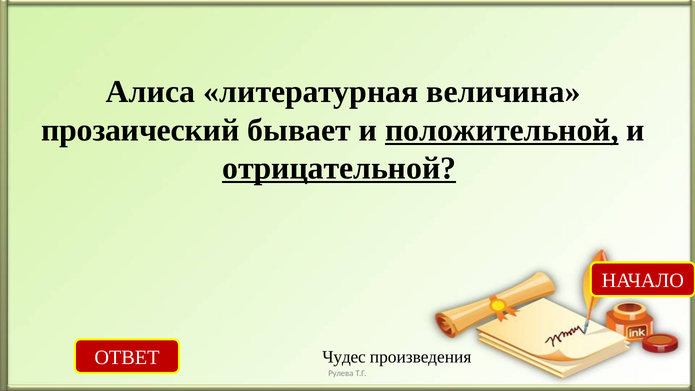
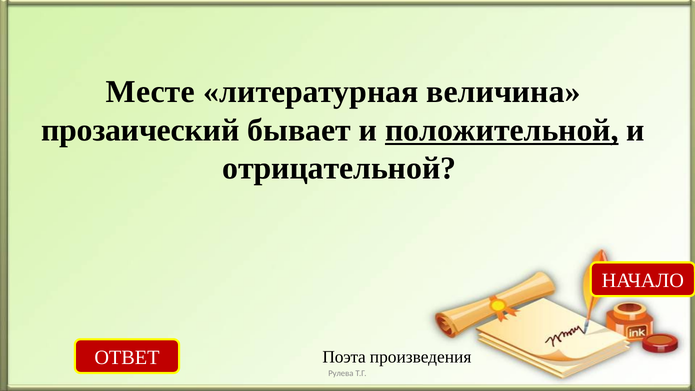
Алиса: Алиса -> Месте (150, 92)
отрицательной underline: present -> none (339, 168)
Чудес: Чудес -> Поэта (344, 357)
